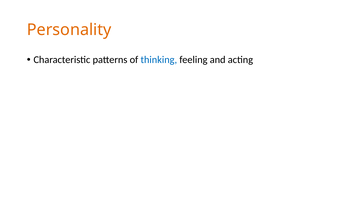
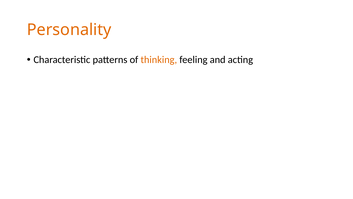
thinking colour: blue -> orange (159, 60)
